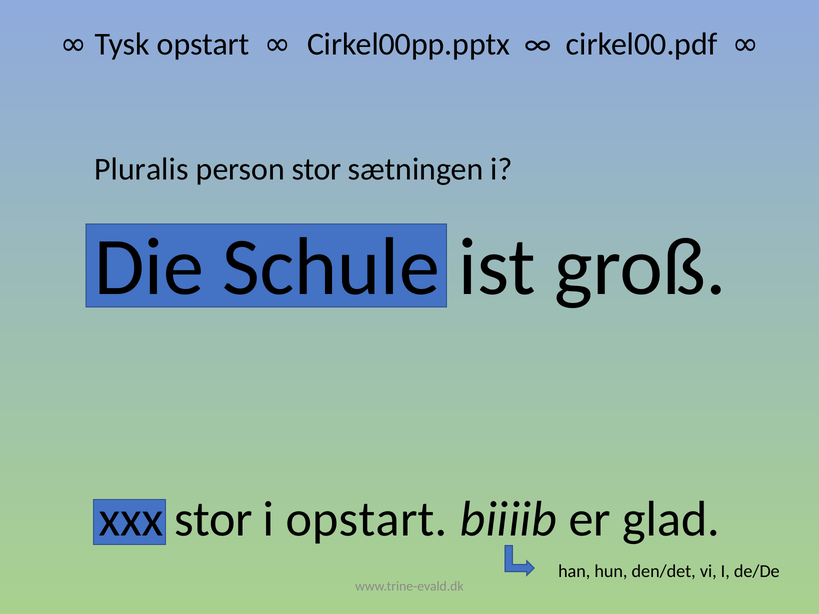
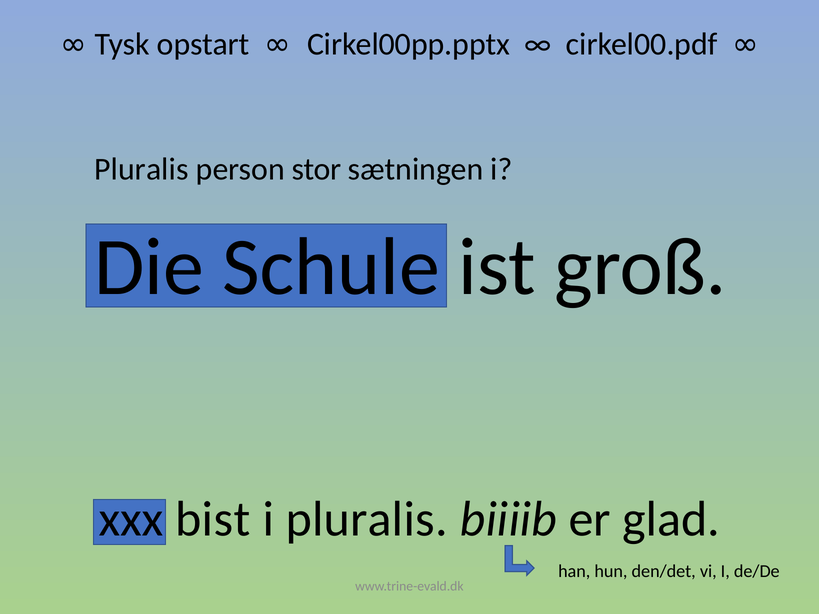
xxx stor: stor -> bist (213, 519)
i opstart: opstart -> pluralis (367, 519)
